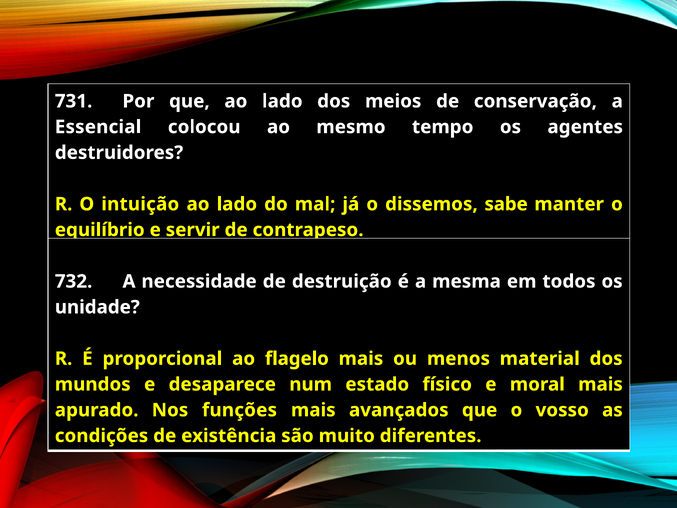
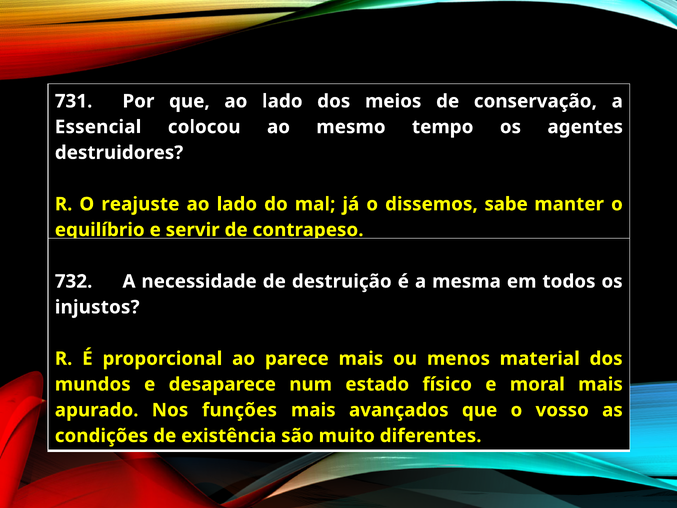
intuição: intuição -> reajuste (140, 204)
unidade: unidade -> injustos (97, 307)
flagelo: flagelo -> parece (297, 358)
